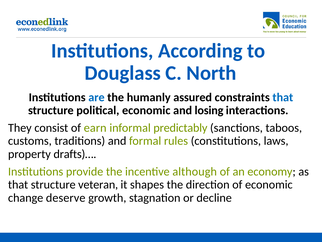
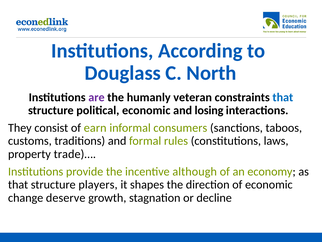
are colour: blue -> purple (96, 97)
assured: assured -> veteran (193, 97)
predictably: predictably -> consumers (180, 128)
drafts)…: drafts)… -> trade)… (75, 154)
veteran: veteran -> players (98, 184)
